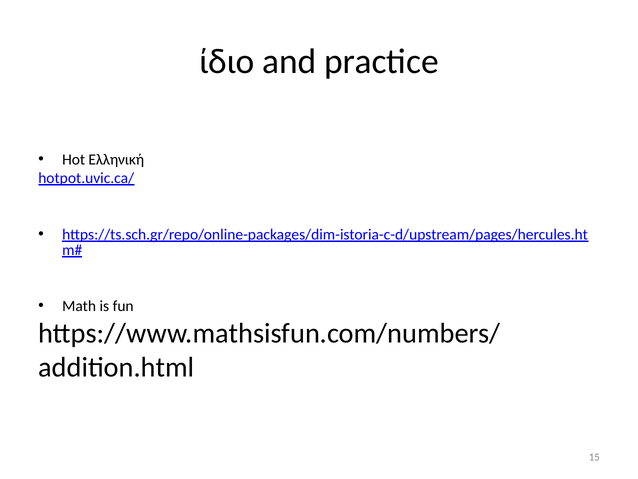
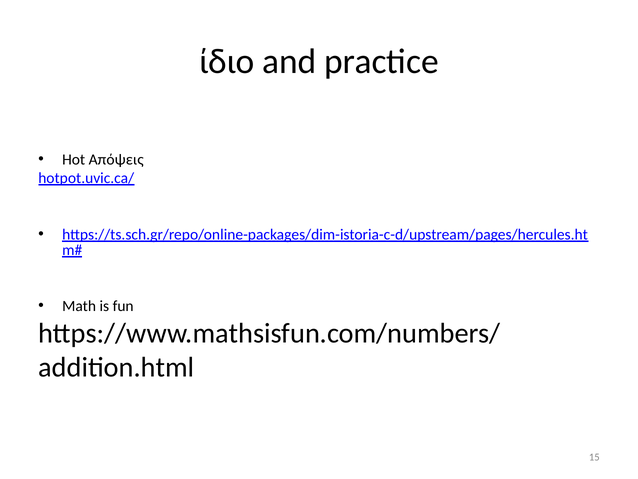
Ελληνική: Ελληνική -> Απόψεις (116, 159)
